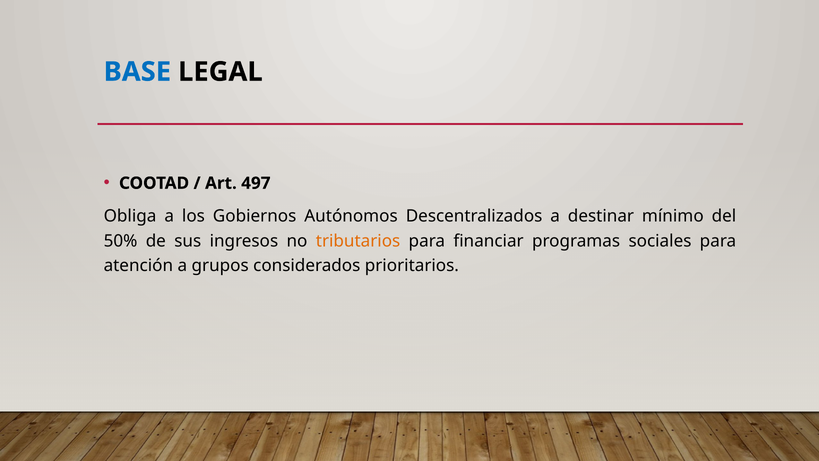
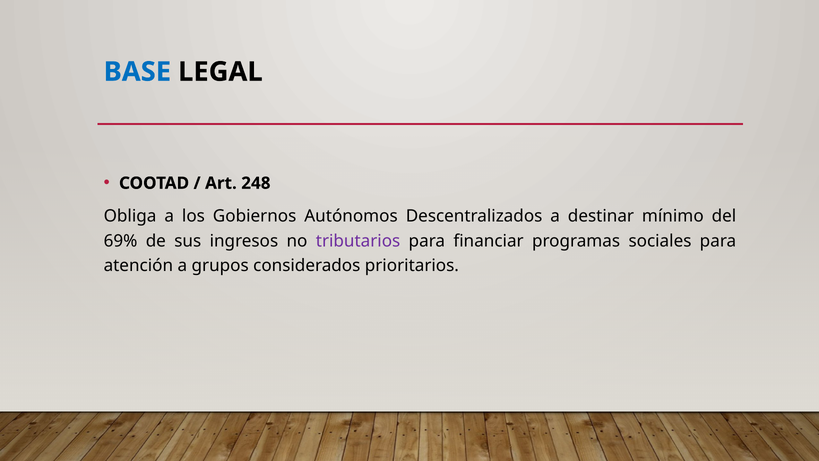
497: 497 -> 248 (256, 183)
50%: 50% -> 69% (121, 241)
tributarios colour: orange -> purple (358, 241)
